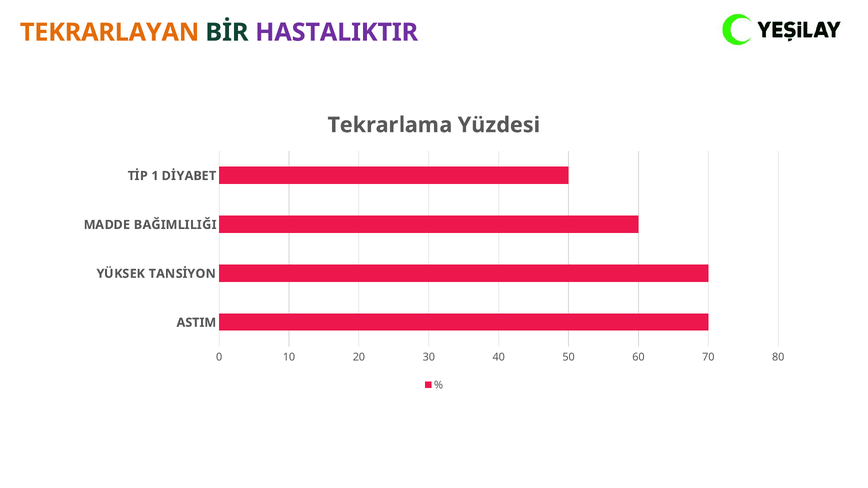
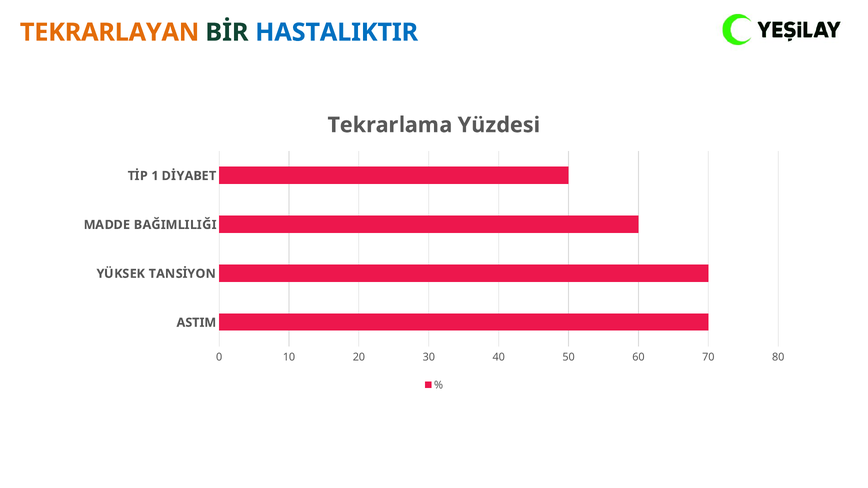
HASTALIKTIR colour: purple -> blue (337, 32)
